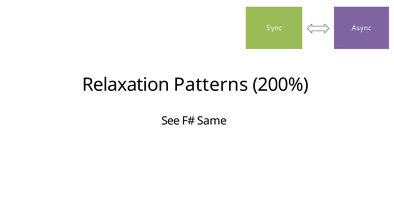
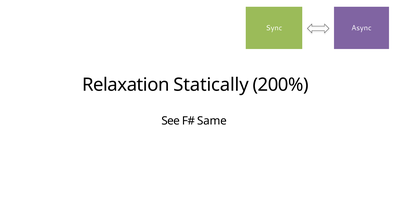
Patterns: Patterns -> Statically (211, 85)
